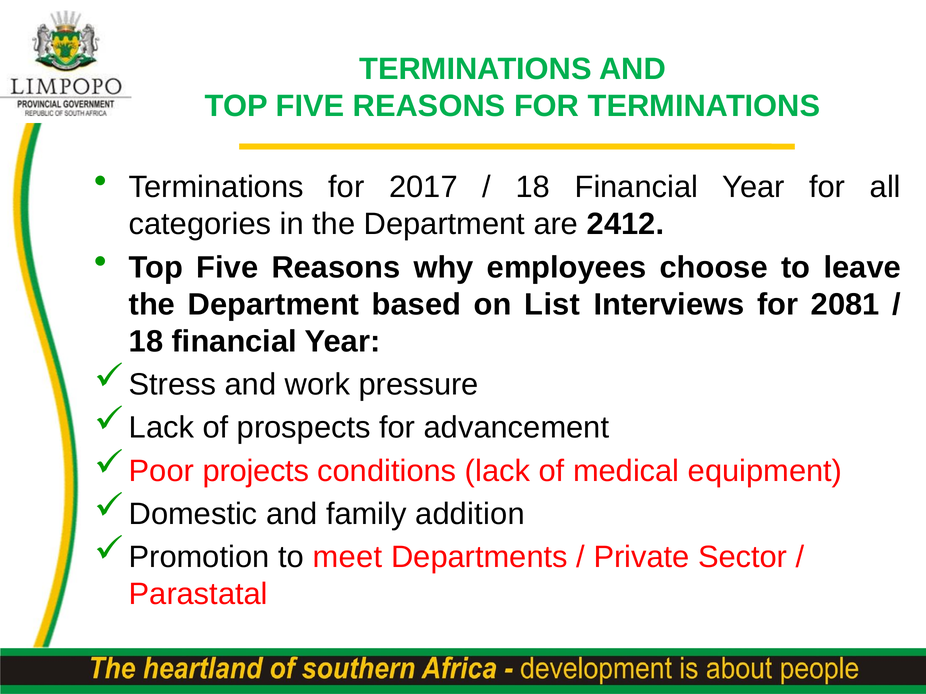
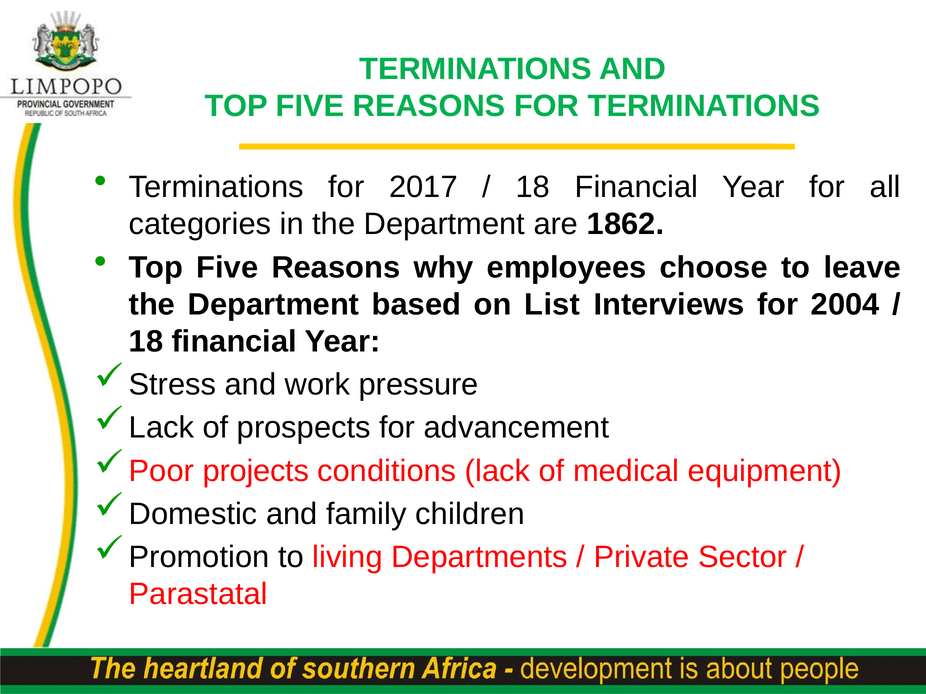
2412: 2412 -> 1862 (626, 224)
2081: 2081 -> 2004 (845, 305)
addition: addition -> children (470, 514)
meet: meet -> living (348, 558)
